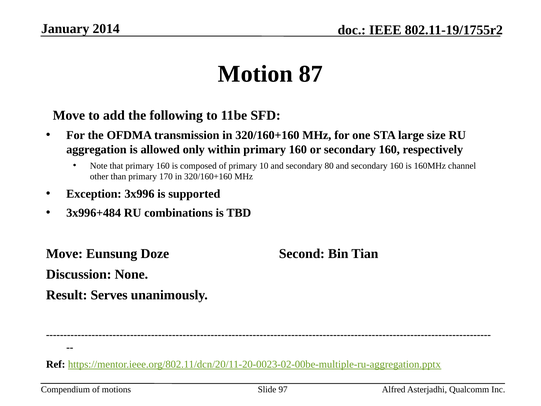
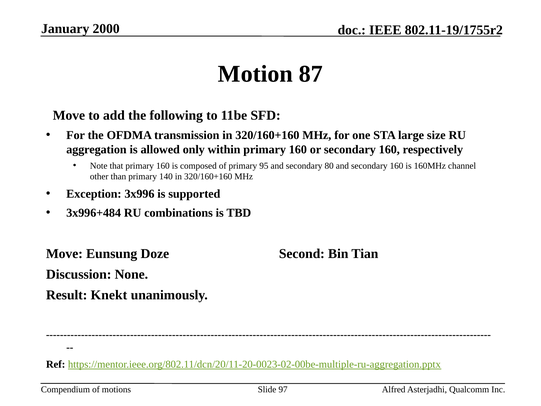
2014: 2014 -> 2000 (106, 29)
10: 10 -> 95 (264, 166)
170: 170 -> 140 (166, 177)
Serves: Serves -> Knekt (109, 295)
